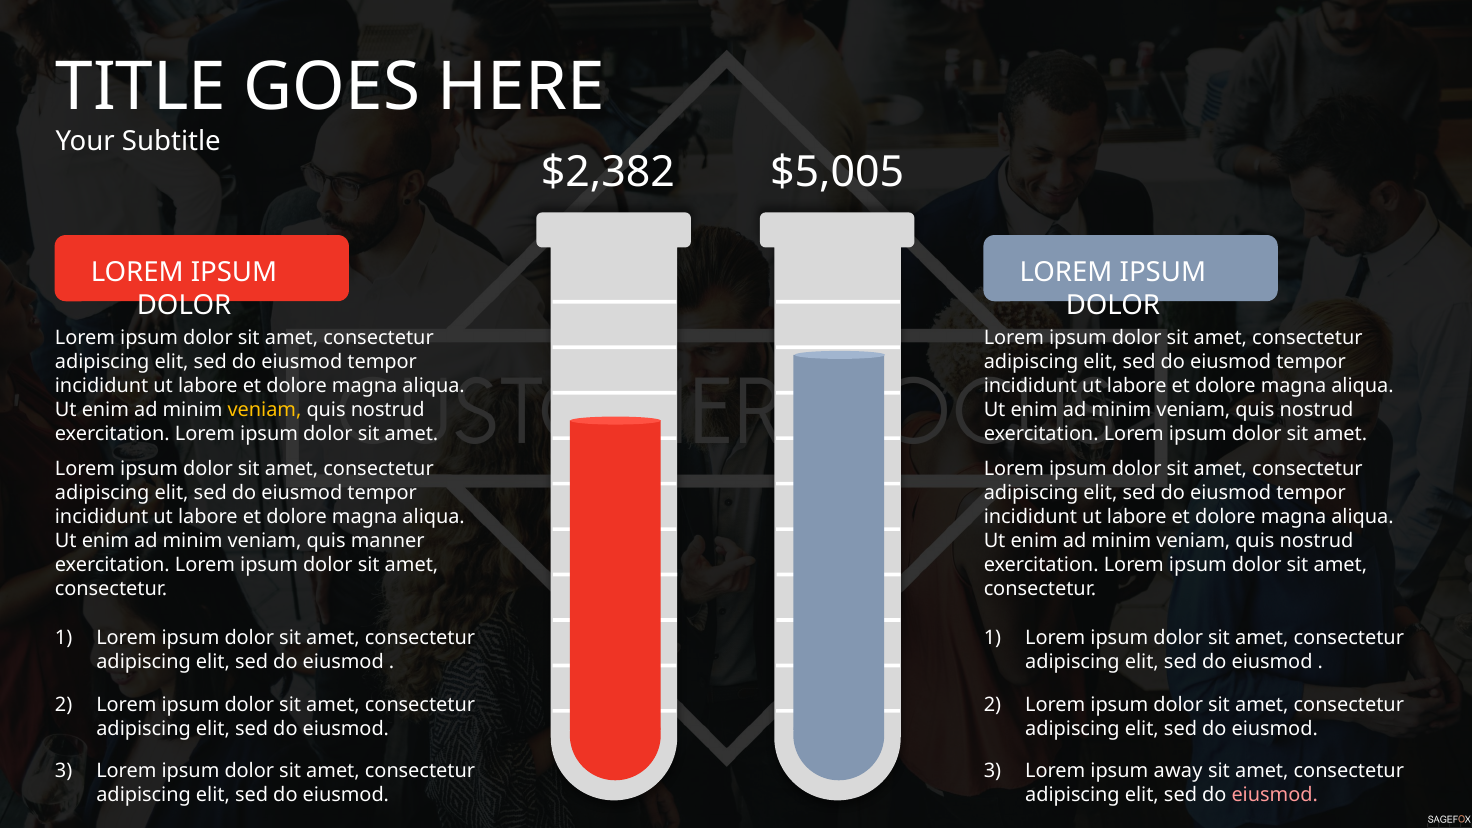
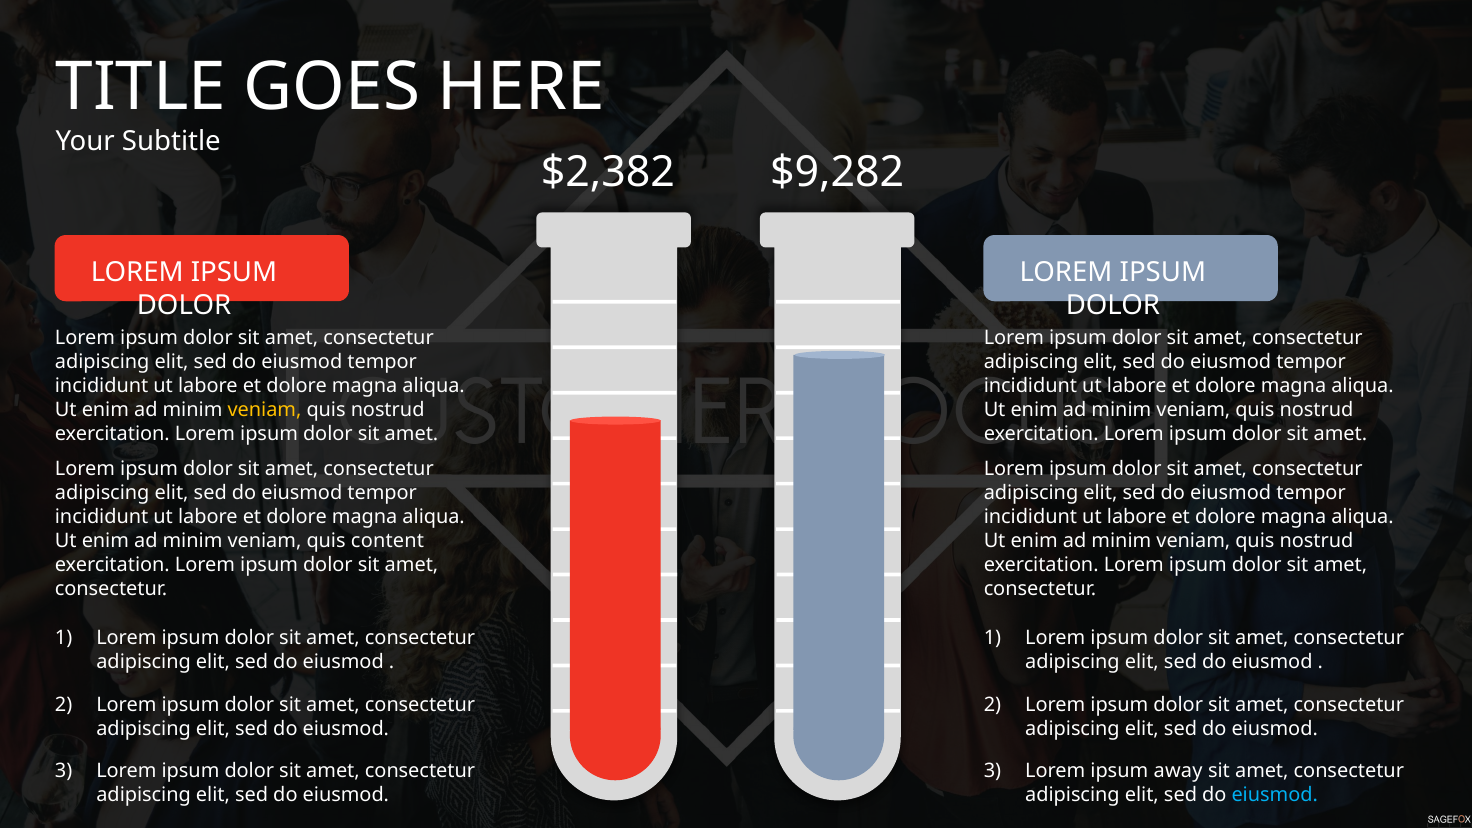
$5,005: $5,005 -> $9,282 (837, 172)
manner: manner -> content (388, 541)
eiusmod colour: pink -> light blue (1275, 795)
